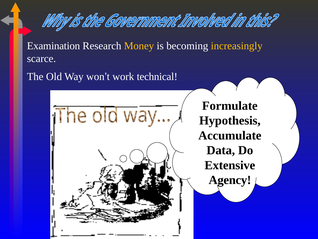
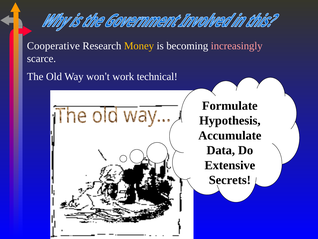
Examination: Examination -> Cooperative (53, 46)
increasingly colour: yellow -> pink (237, 46)
Agency: Agency -> Secrets (230, 180)
